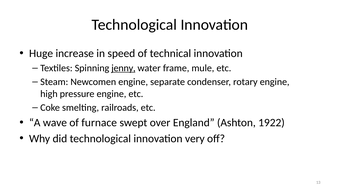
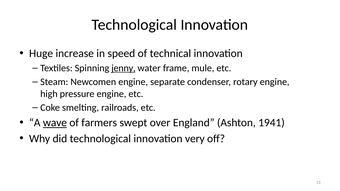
wave underline: none -> present (55, 123)
furnace: furnace -> farmers (99, 123)
1922: 1922 -> 1941 (272, 123)
